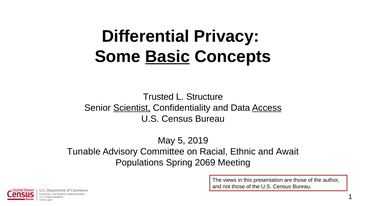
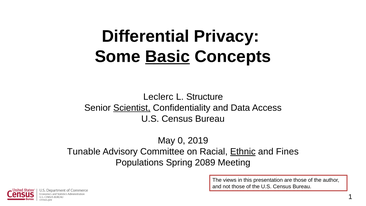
Trusted: Trusted -> Leclerc (158, 97)
Access underline: present -> none (267, 108)
5: 5 -> 0 (181, 141)
Ethnic underline: none -> present (243, 152)
Await: Await -> Fines (287, 152)
2069: 2069 -> 2089 (205, 163)
